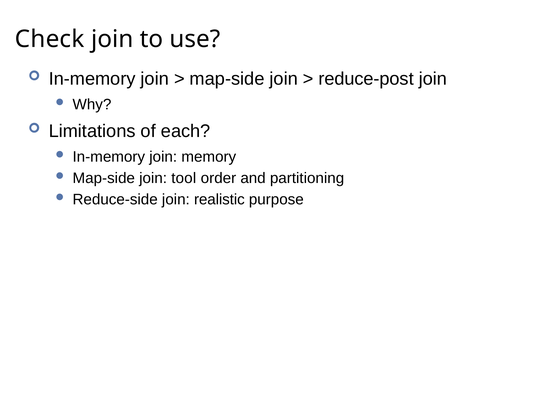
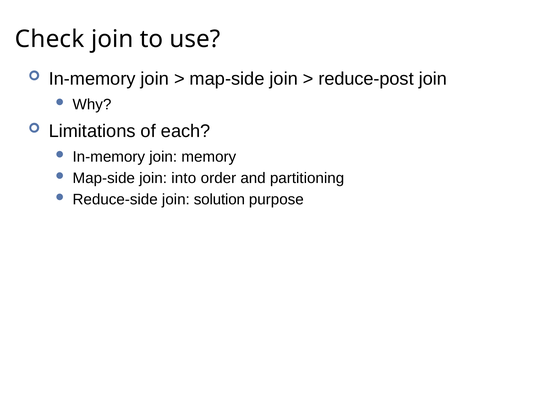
tool: tool -> into (184, 178)
realistic: realistic -> solution (219, 199)
